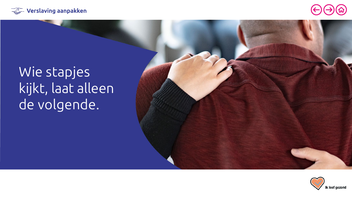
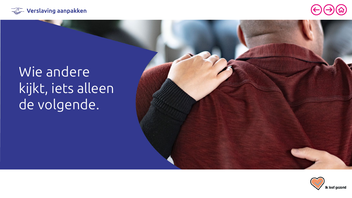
stapjes: stapjes -> andere (68, 72)
laat: laat -> iets (63, 89)
